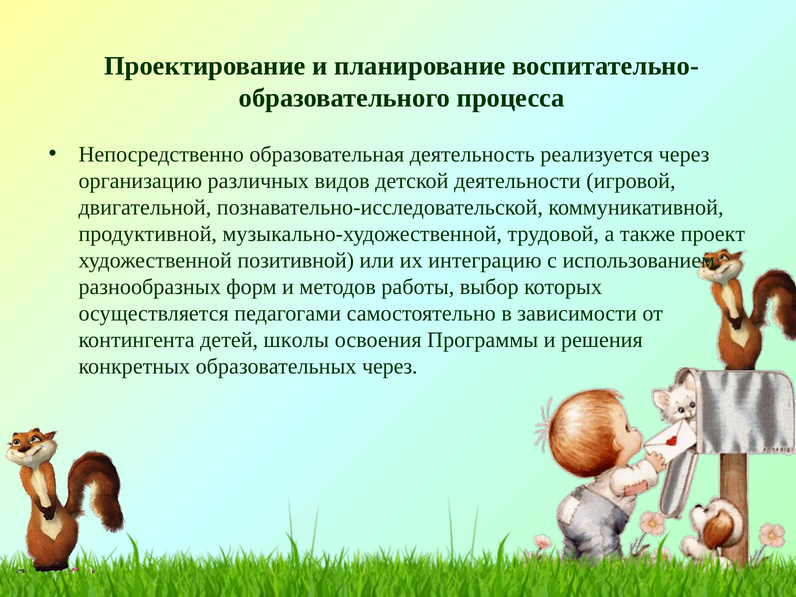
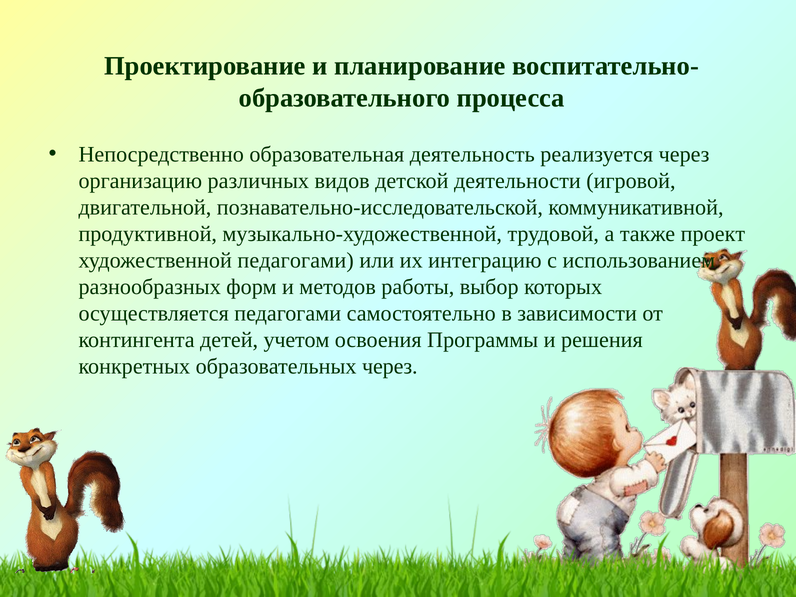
художественной позитивной: позитивной -> педагогами (296, 260)
школы: школы -> учетом (297, 340)
